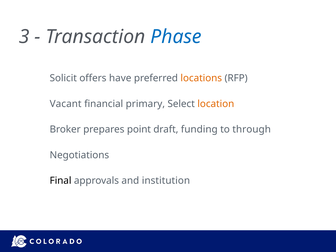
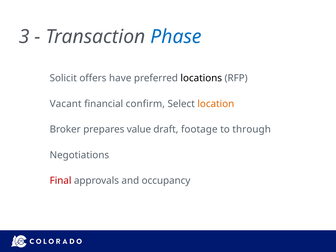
locations colour: orange -> black (201, 78)
primary: primary -> confirm (145, 104)
point: point -> value (139, 129)
funding: funding -> footage (199, 129)
Final colour: black -> red (61, 181)
institution: institution -> occupancy (166, 181)
